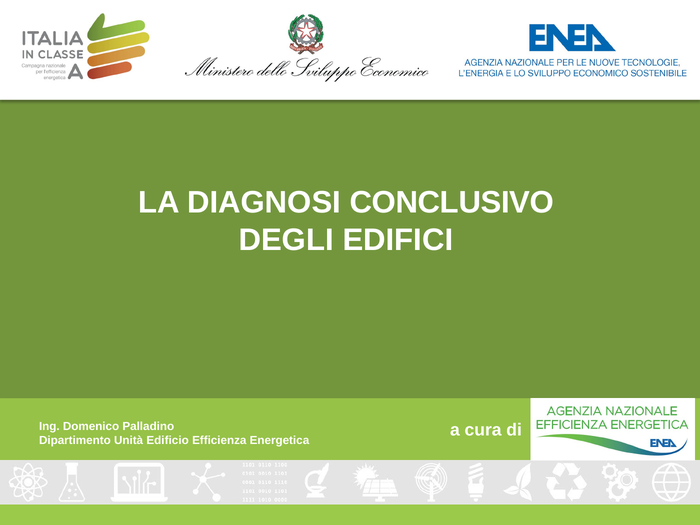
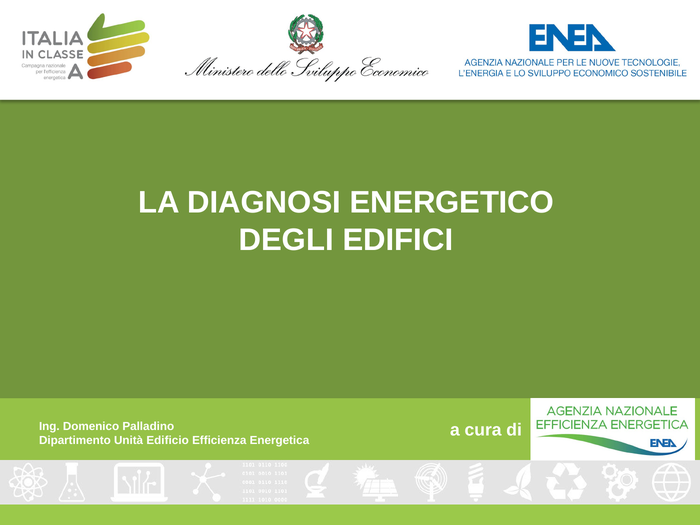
CONCLUSIVO: CONCLUSIVO -> ENERGETICO (452, 203)
